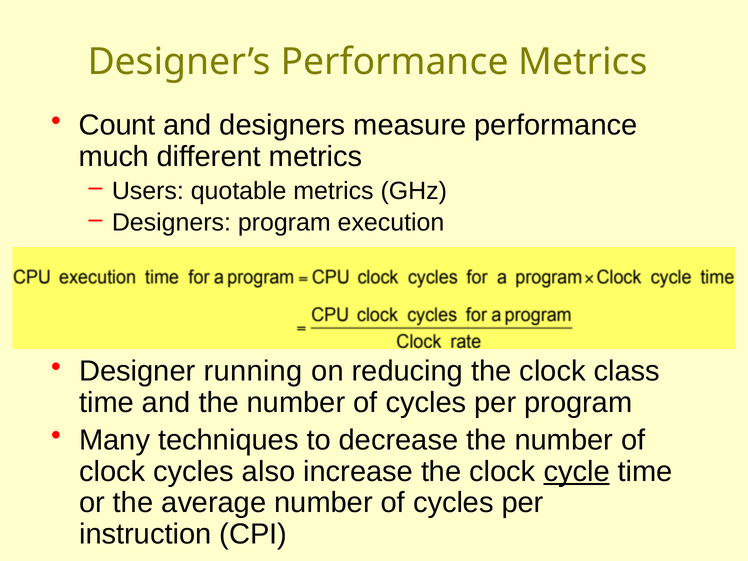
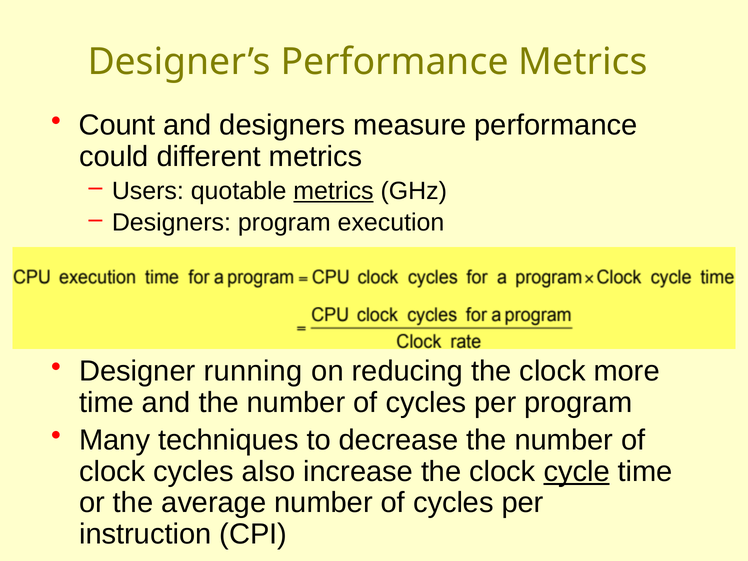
much: much -> could (114, 157)
metrics underline: none -> present (333, 191)
class: class -> more (627, 371)
